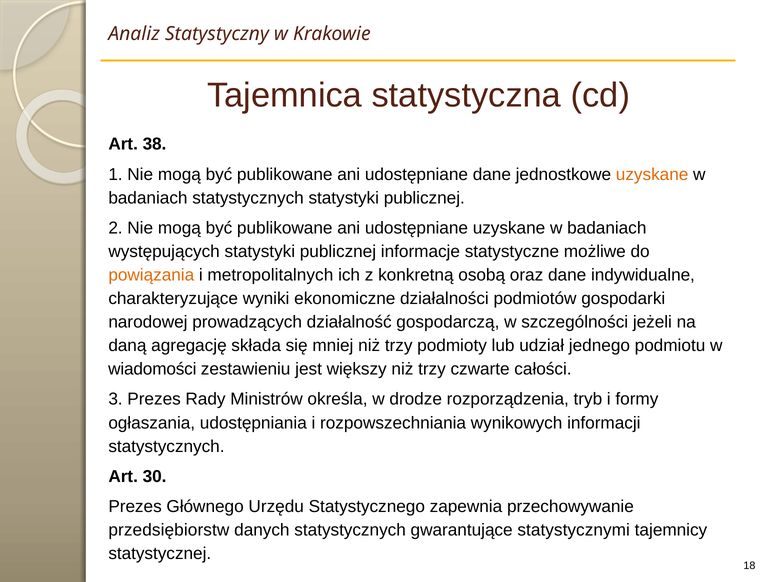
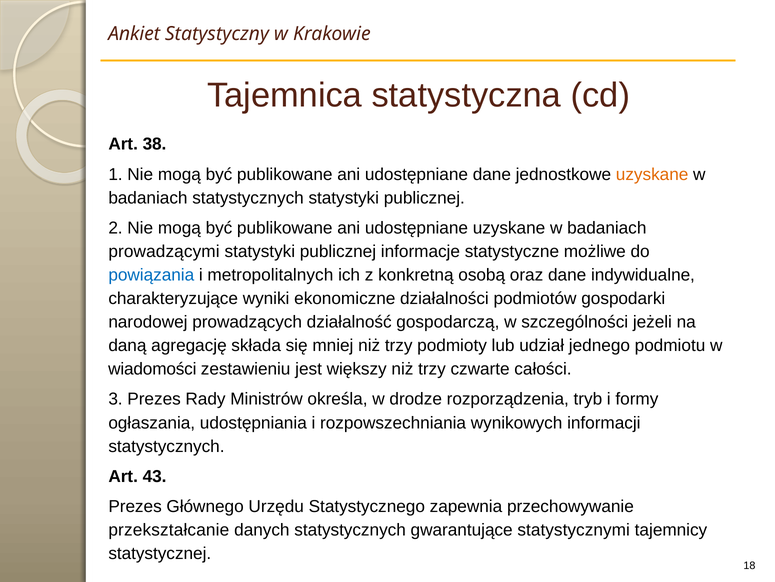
Analiz: Analiz -> Ankiet (134, 34)
występujących: występujących -> prowadzącymi (164, 251)
powiązania colour: orange -> blue (151, 275)
30: 30 -> 43 (155, 476)
przedsiębiorstw: przedsiębiorstw -> przekształcanie (169, 529)
